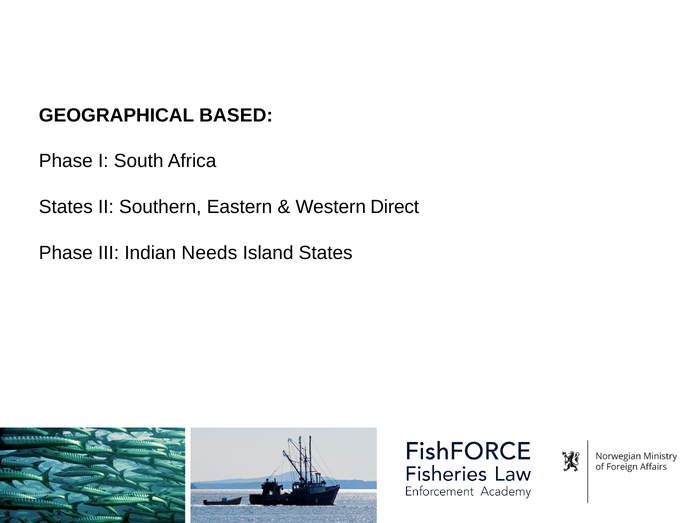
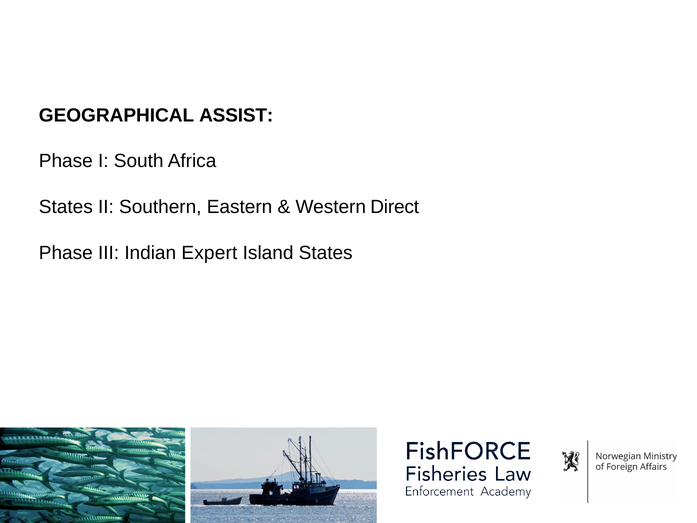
BASED: BASED -> ASSIST (236, 115)
Needs: Needs -> Expert (209, 253)
